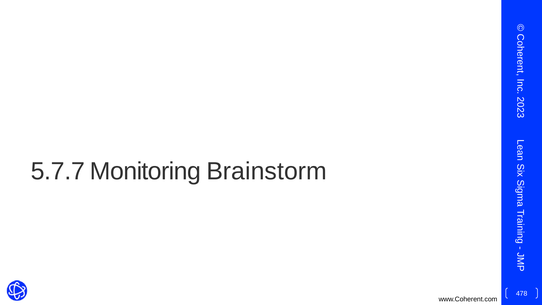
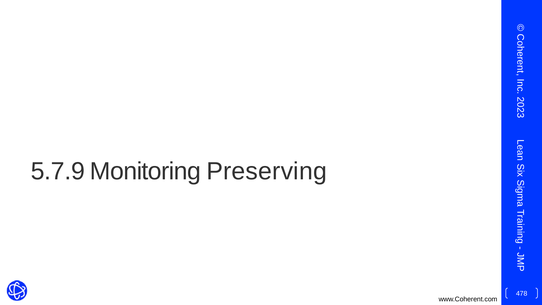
5.7.7: 5.7.7 -> 5.7.9 (58, 171)
Brainstorm: Brainstorm -> Preserving (267, 171)
